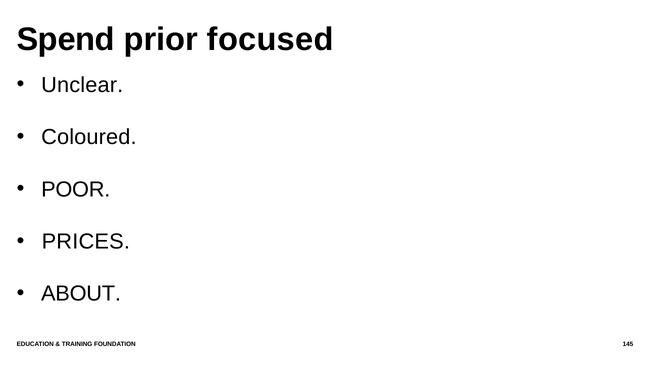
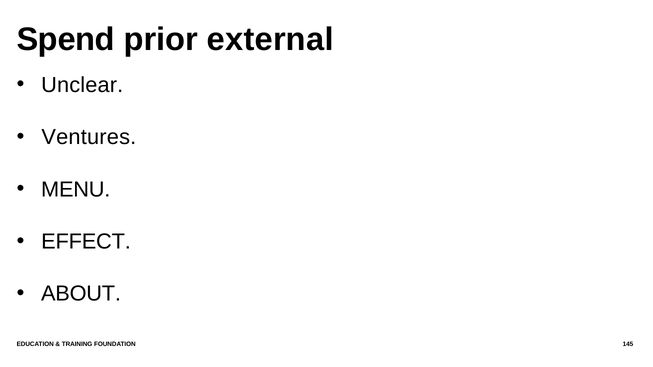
focused: focused -> external (270, 40)
Coloured: Coloured -> Ventures (89, 137)
POOR: POOR -> MENU (76, 190)
PRICES: PRICES -> EFFECT (86, 242)
